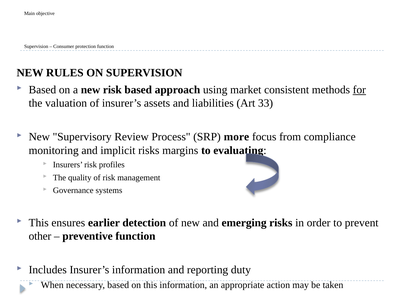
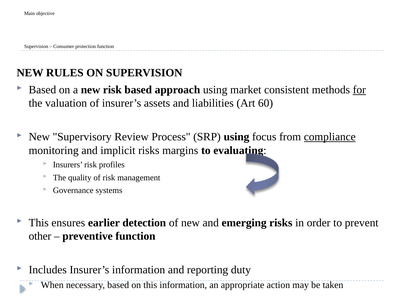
33: 33 -> 60 (266, 103)
SRP more: more -> using (237, 137)
compliance underline: none -> present (330, 137)
